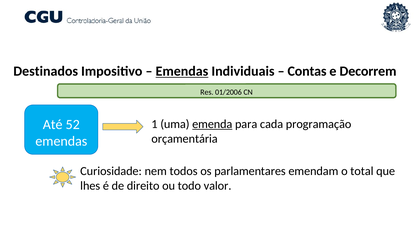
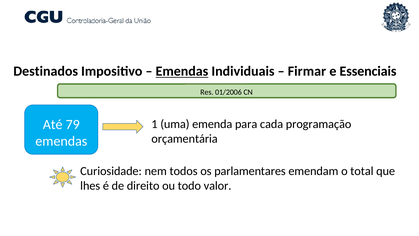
Contas: Contas -> Firmar (307, 71)
Decorrem: Decorrem -> Essenciais (368, 71)
52: 52 -> 79 (73, 124)
emenda underline: present -> none (212, 124)
